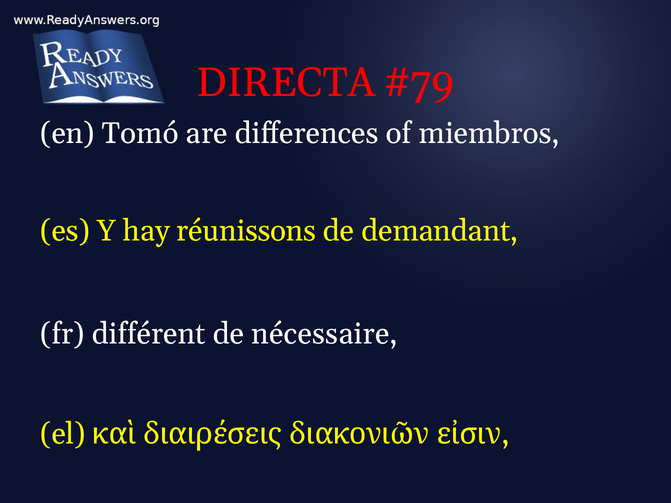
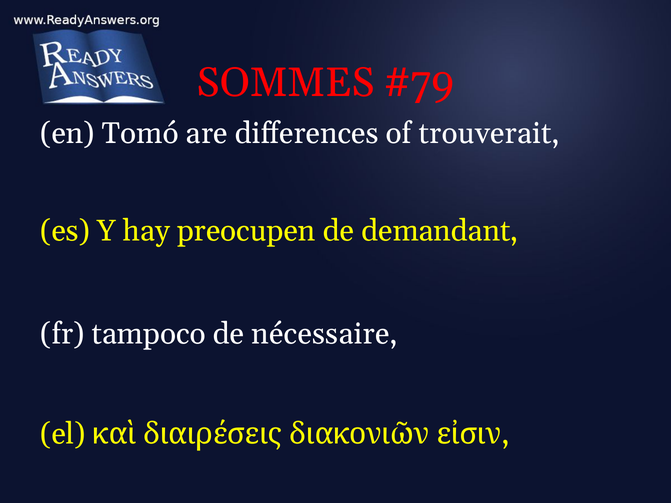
DIRECTA: DIRECTA -> SOMMES (286, 83)
miembros: miembros -> trouverait (489, 134)
réunissons: réunissons -> preocupen (246, 231)
différent: différent -> tampoco (149, 334)
